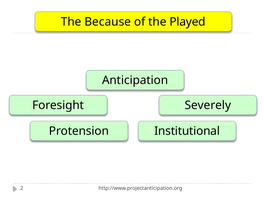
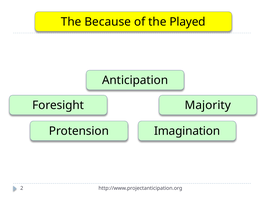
Severely: Severely -> Majority (208, 105)
Institutional: Institutional -> Imagination (187, 131)
